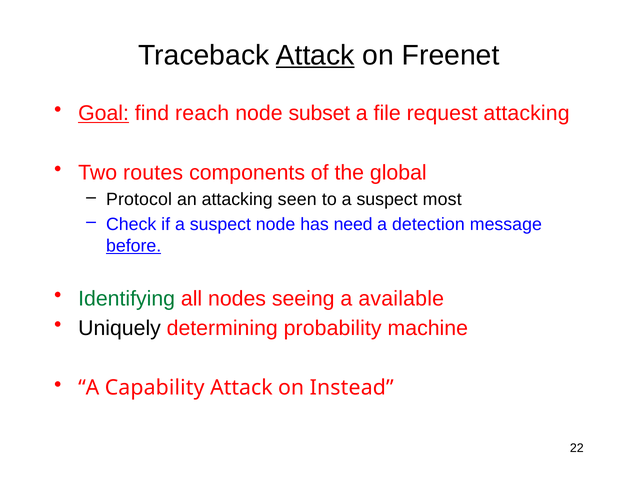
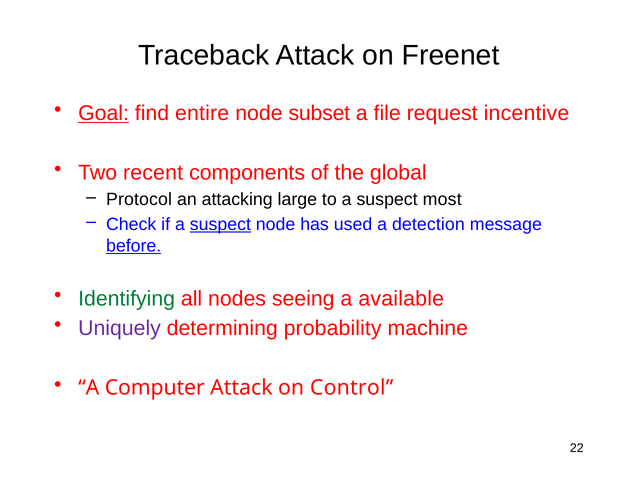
Attack underline: present -> none (315, 55)
reach: reach -> entire (202, 113)
request attacking: attacking -> incentive (526, 113)
routes: routes -> recent (153, 173)
seen: seen -> large (297, 199)
suspect underline: none -> present (220, 224)
need: need -> used (353, 224)
Uniquely colour: black -> purple (120, 328)
Capability: Capability -> Computer (155, 388)
Instead: Instead -> Control (352, 388)
